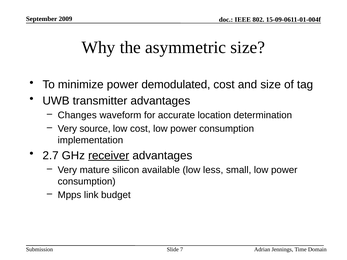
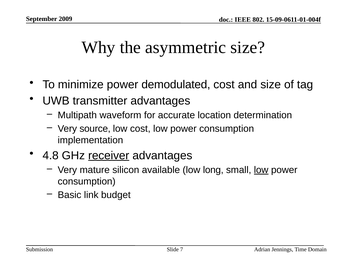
Changes: Changes -> Multipath (77, 115)
2.7: 2.7 -> 4.8 (51, 156)
less: less -> long (213, 170)
low underline: none -> present (261, 170)
Mpps: Mpps -> Basic (70, 195)
